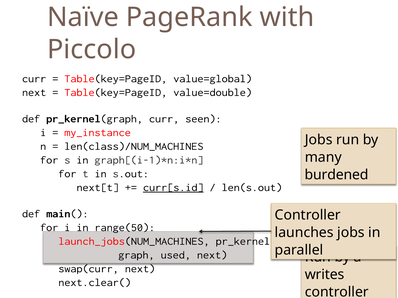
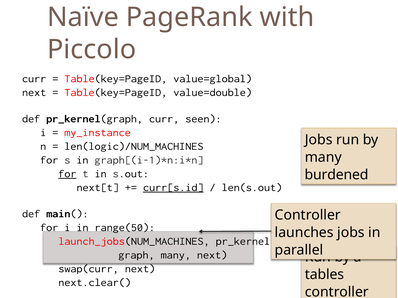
len(class)/NUM_MACHINES: len(class)/NUM_MACHINES -> len(logic)/NUM_MACHINES (134, 146)
for underline: none -> present (67, 174)
graph used: used -> many (176, 255)
writes: writes -> tables (325, 275)
